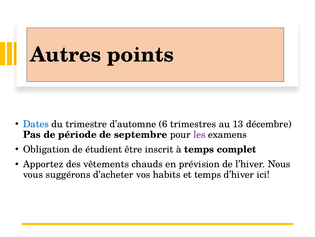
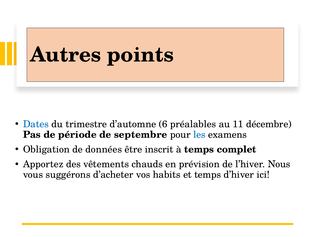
trimestres: trimestres -> préalables (193, 124)
13: 13 -> 11 (238, 124)
les colour: purple -> blue (199, 134)
étudient: étudient -> données (104, 149)
